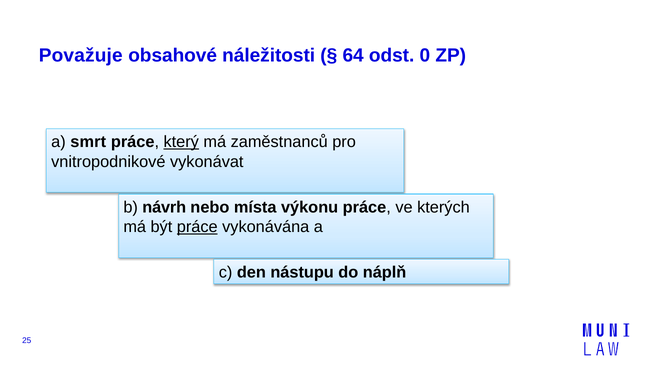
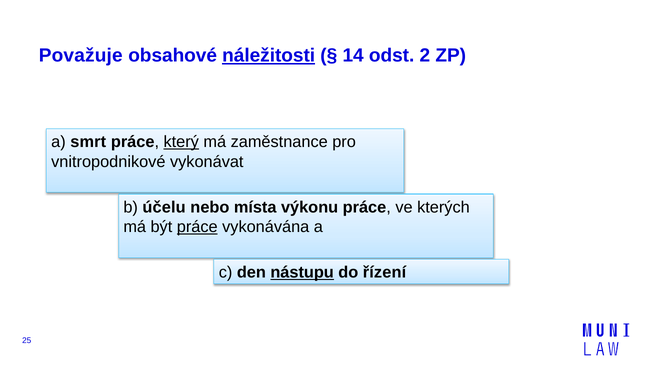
náležitosti underline: none -> present (269, 56)
64: 64 -> 14 (353, 56)
0: 0 -> 2 (425, 56)
zaměstnanců: zaměstnanců -> zaměstnance (279, 142)
návrh: návrh -> účelu (164, 208)
nástupu underline: none -> present (302, 273)
náplň: náplň -> řízení (385, 273)
